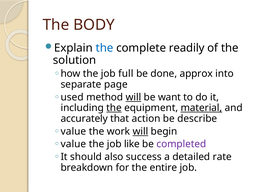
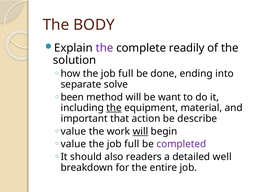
the colour: blue -> purple (104, 48)
approx: approx -> ending (196, 74)
page: page -> solve (116, 84)
used: used -> been (72, 97)
will underline: present -> none (133, 97)
material underline: present -> none (201, 108)
accurately: accurately -> important (84, 119)
like: like -> full (132, 144)
success: success -> readers (144, 157)
rate: rate -> well (222, 157)
